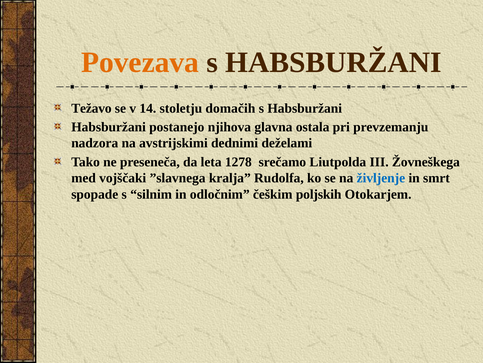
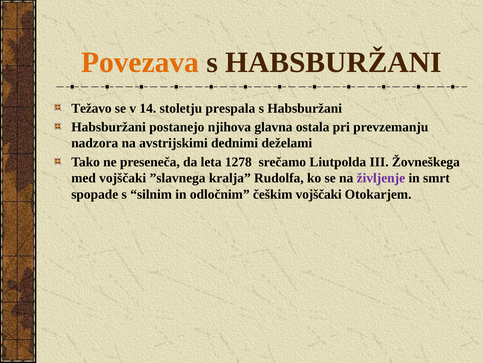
domačih: domačih -> prespala (230, 108)
življenje colour: blue -> purple (381, 178)
češkim poljskih: poljskih -> vojščaki (319, 194)
